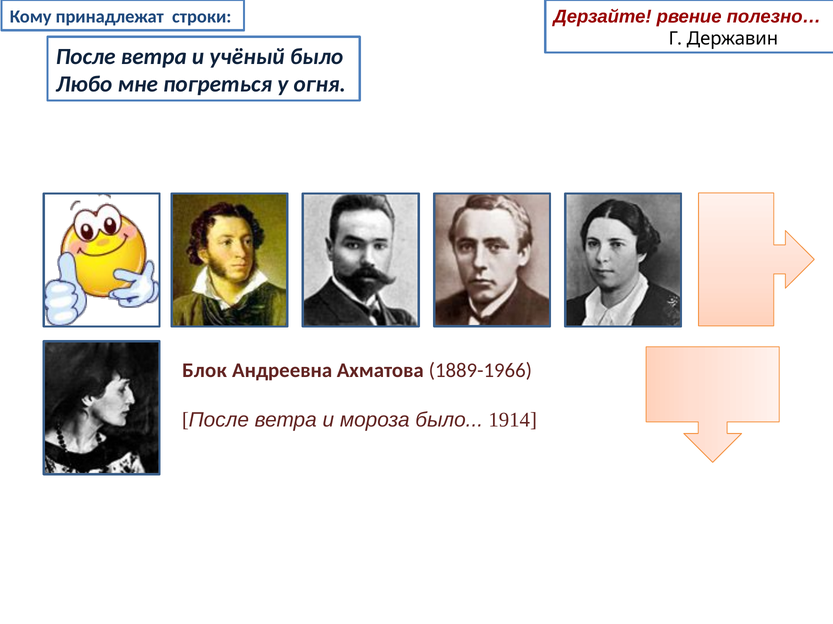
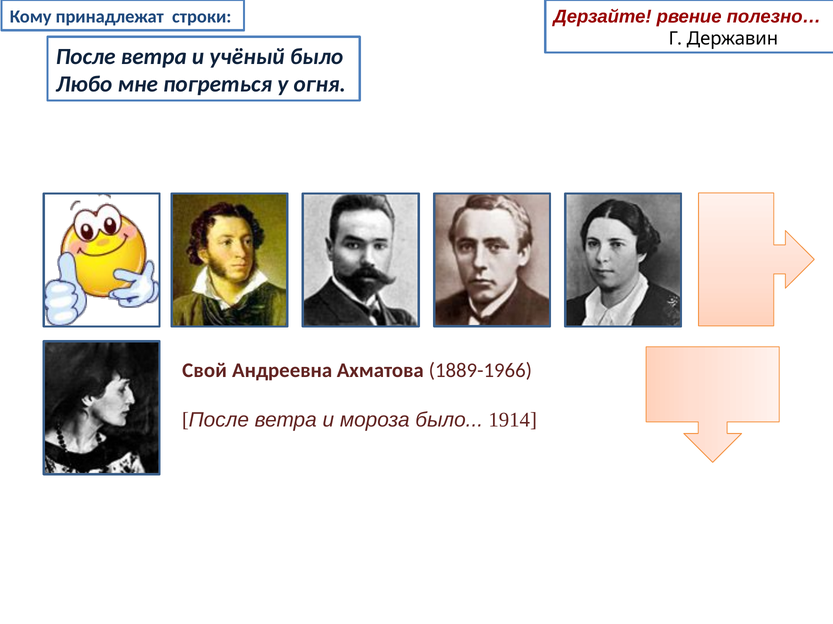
Блок: Блок -> Свой (205, 371)
